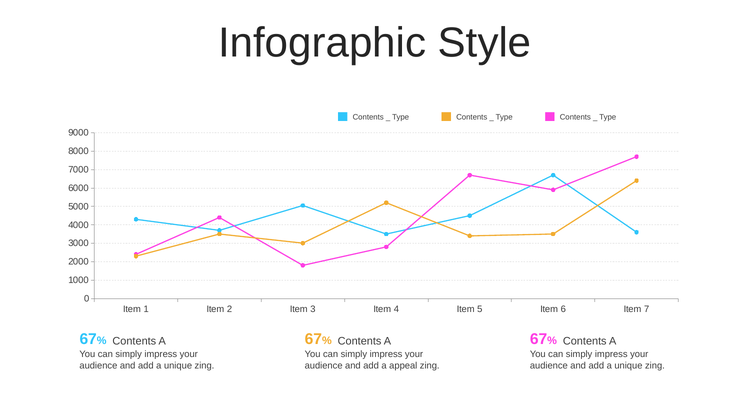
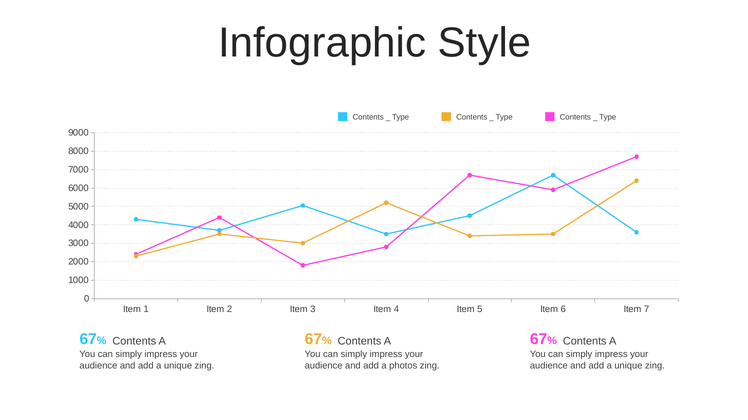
appeal: appeal -> photos (403, 366)
